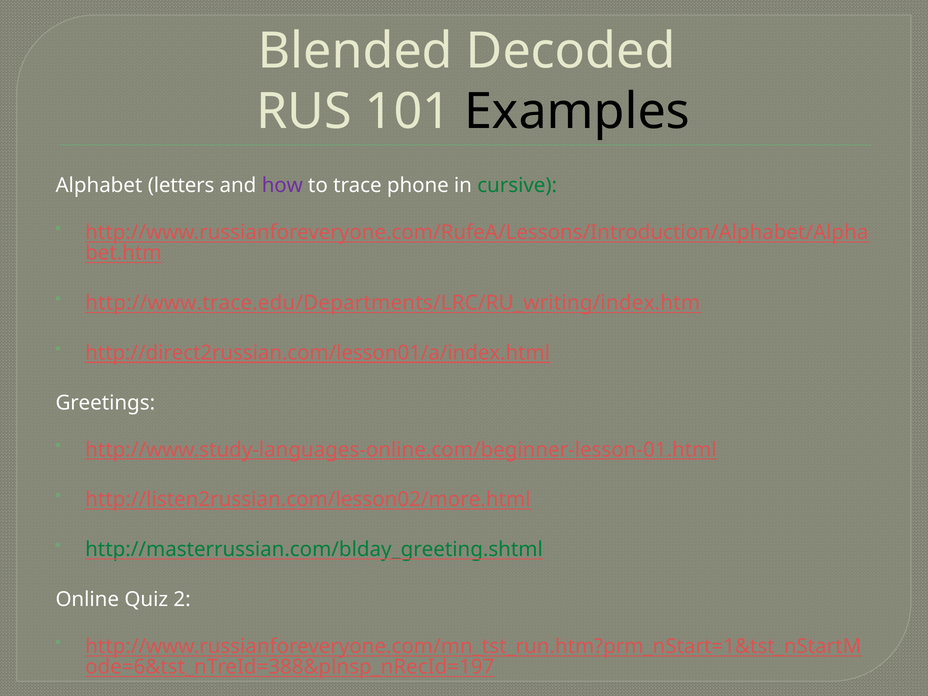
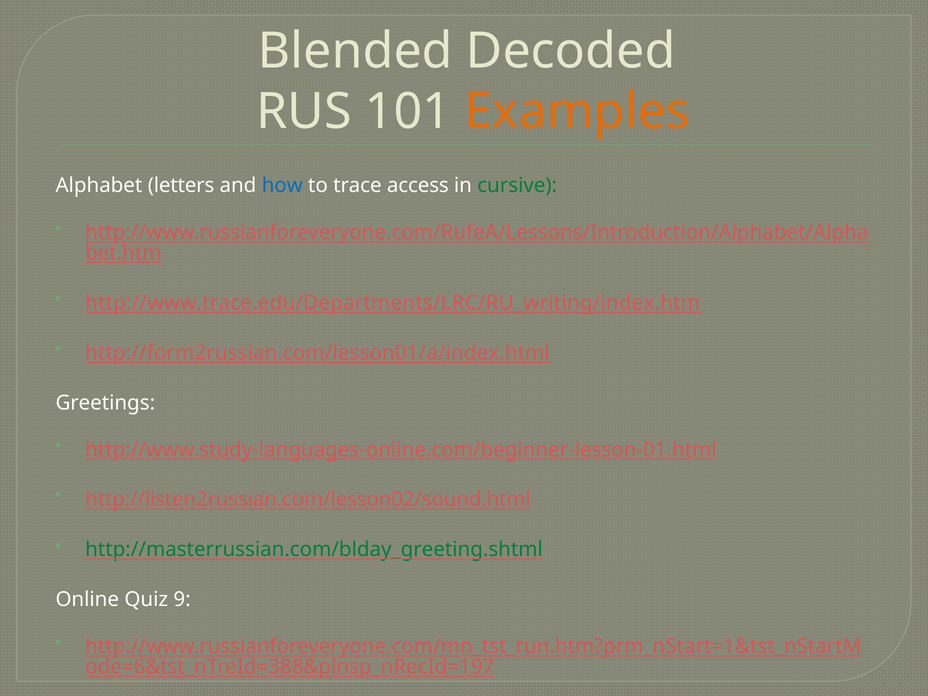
Examples colour: black -> orange (577, 112)
how colour: purple -> blue (282, 185)
phone: phone -> access (418, 185)
http://direct2russian.com/lesson01/a/index.html: http://direct2russian.com/lesson01/a/index.html -> http://form2russian.com/lesson01/a/index.html (317, 353)
http://listen2russian.com/lesson02/more.html: http://listen2russian.com/lesson02/more.html -> http://listen2russian.com/lesson02/sound.html (308, 500)
2: 2 -> 9 (182, 599)
